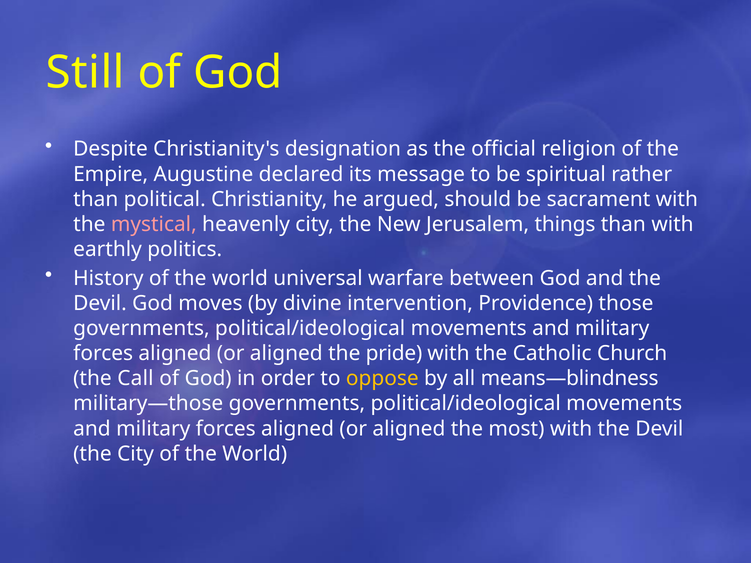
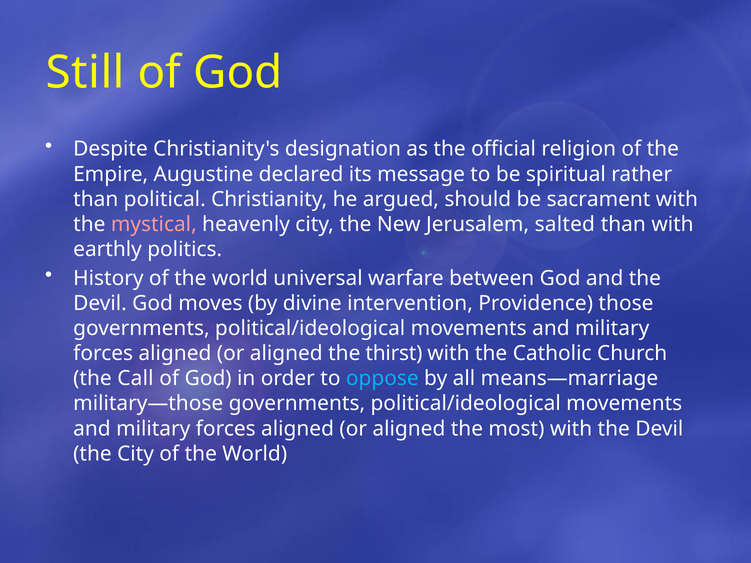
things: things -> salted (565, 224)
pride: pride -> thirst (394, 354)
oppose colour: yellow -> light blue (382, 379)
means—blindness: means—blindness -> means—marriage (569, 379)
